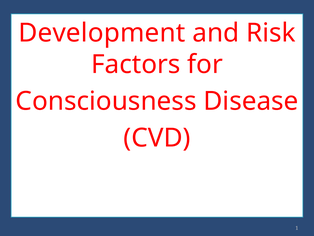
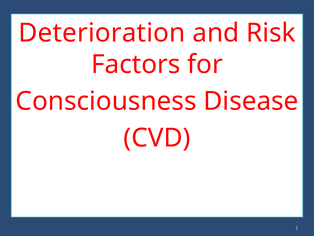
Development: Development -> Deterioration (102, 33)
